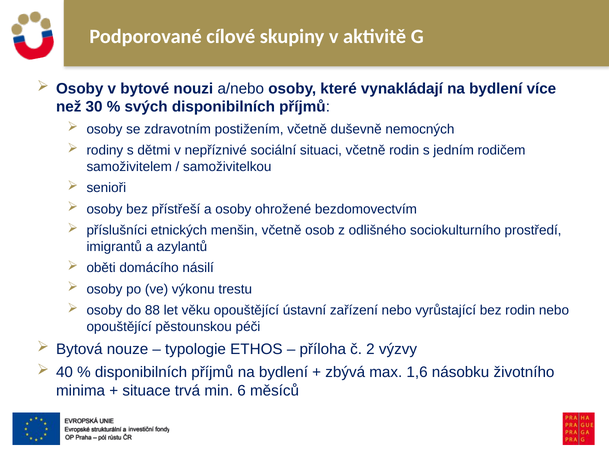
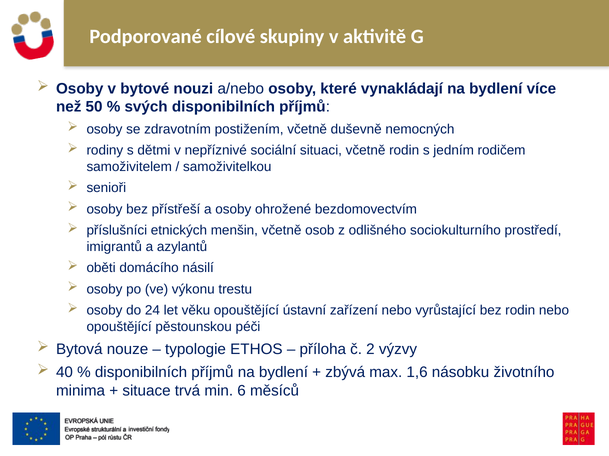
30: 30 -> 50 (94, 107)
88: 88 -> 24 (152, 311)
